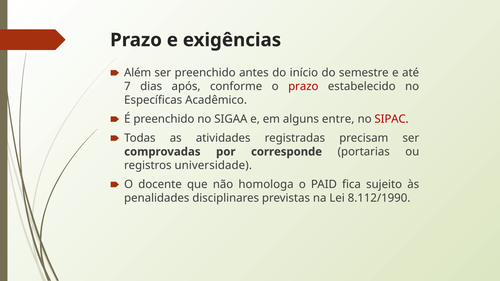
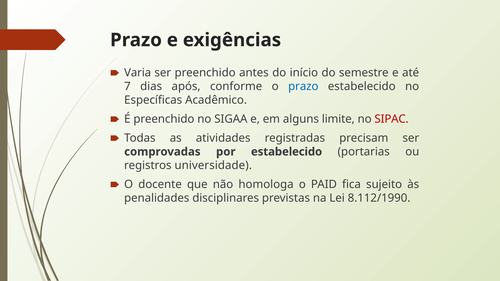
Além: Além -> Varia (138, 73)
prazo colour: red -> blue (303, 86)
entre: entre -> limite (338, 119)
por corresponde: corresponde -> estabelecido (287, 152)
